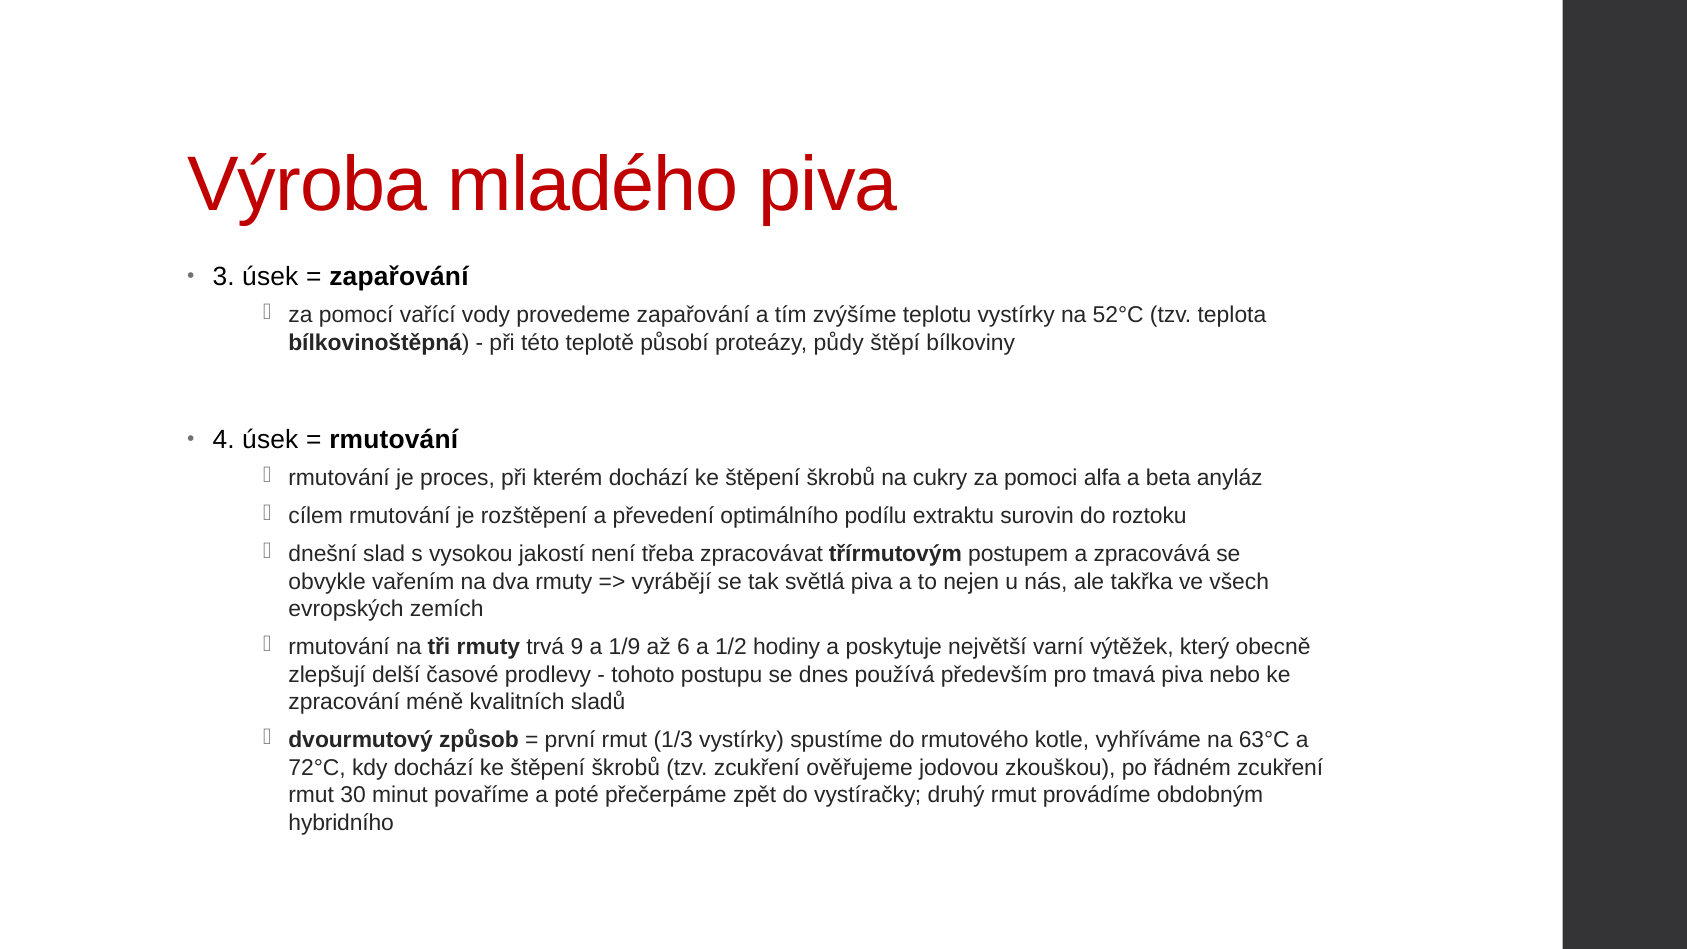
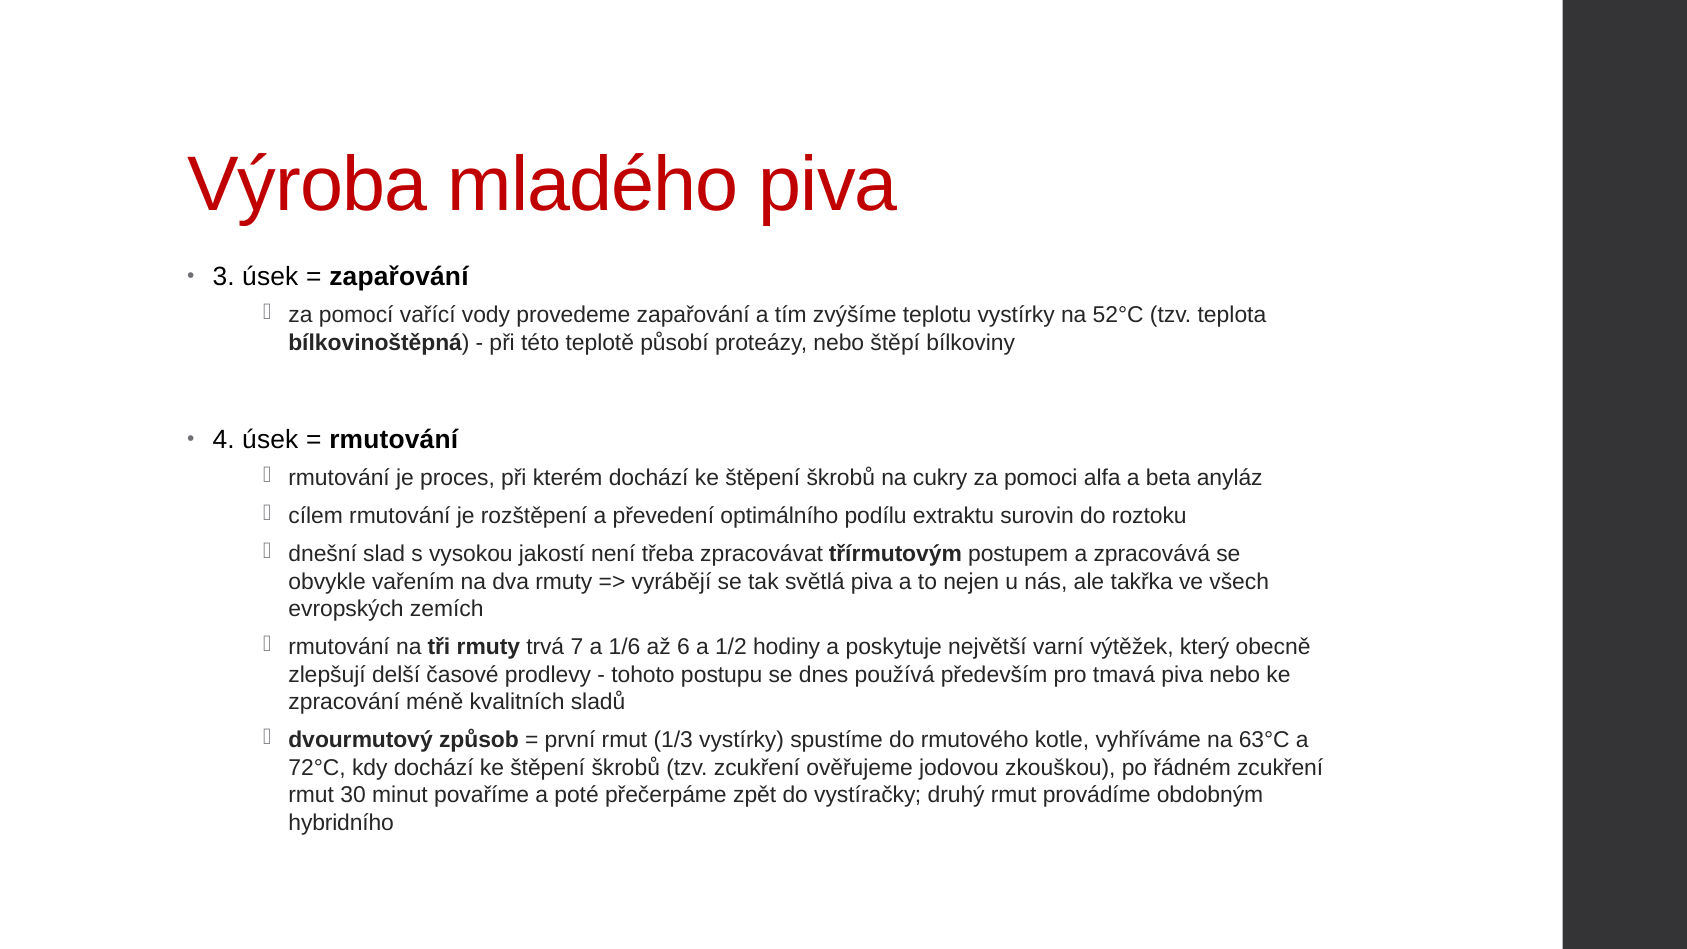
proteázy půdy: půdy -> nebo (839, 343)
9: 9 -> 7 (577, 647)
1/9: 1/9 -> 1/6 (624, 647)
